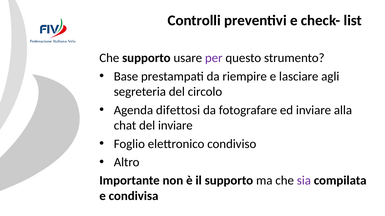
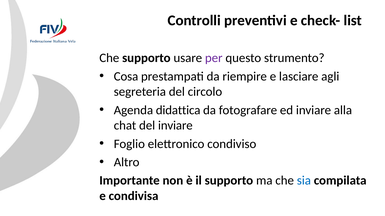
Base: Base -> Cosa (126, 77)
difettosi: difettosi -> didattica (178, 110)
sia colour: purple -> blue (304, 181)
